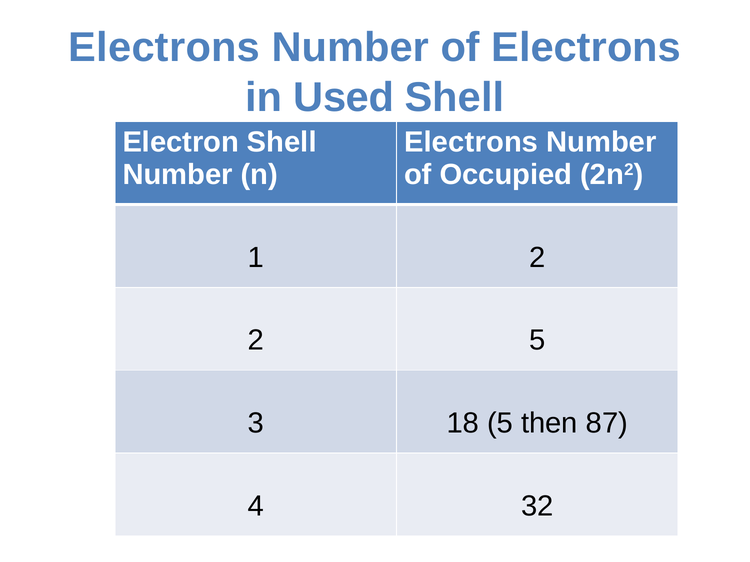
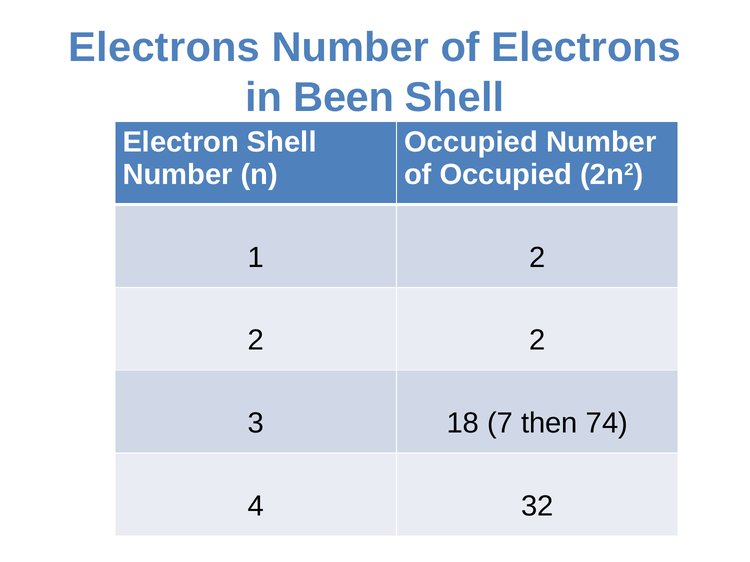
Used: Used -> Been (344, 98)
Electrons: Electrons -> Occupied (471, 142)
5: 5 -> 2 (537, 341)
18 5: 5 -> 7 (500, 424)
87: 87 -> 74 (607, 424)
